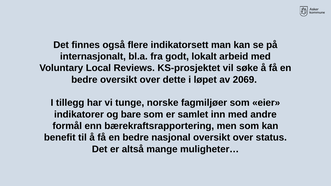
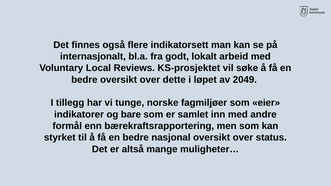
2069: 2069 -> 2049 (245, 80)
benefit: benefit -> styrket (60, 138)
